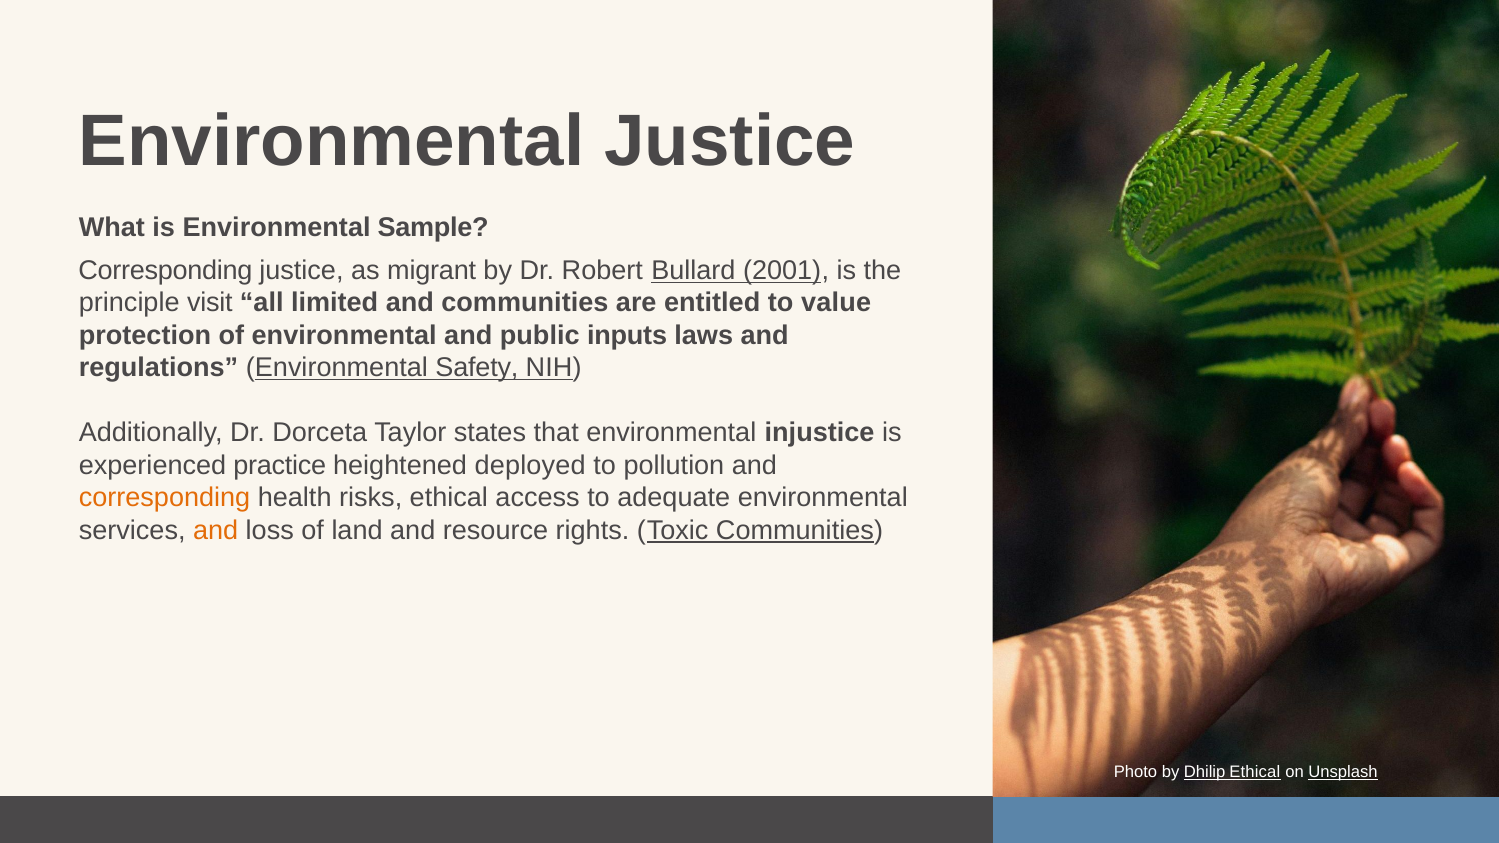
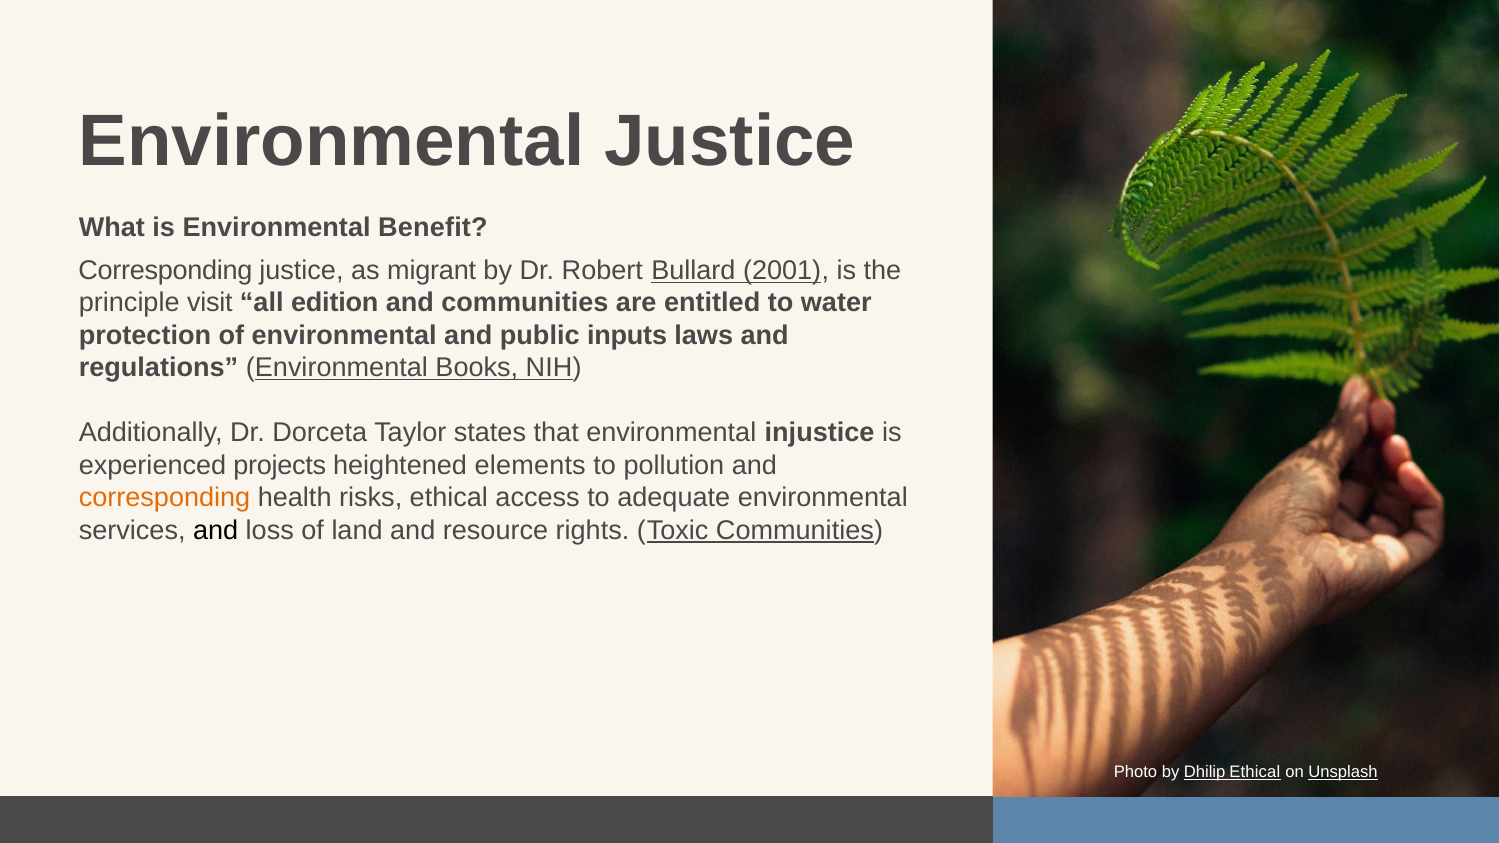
Sample: Sample -> Benefit (433, 228)
limited: limited -> edition (335, 303)
value: value -> water (836, 303)
Safety: Safety -> Books (477, 368)
practice: practice -> projects (280, 465)
deployed: deployed -> elements (530, 465)
and colour: orange -> black (216, 530)
